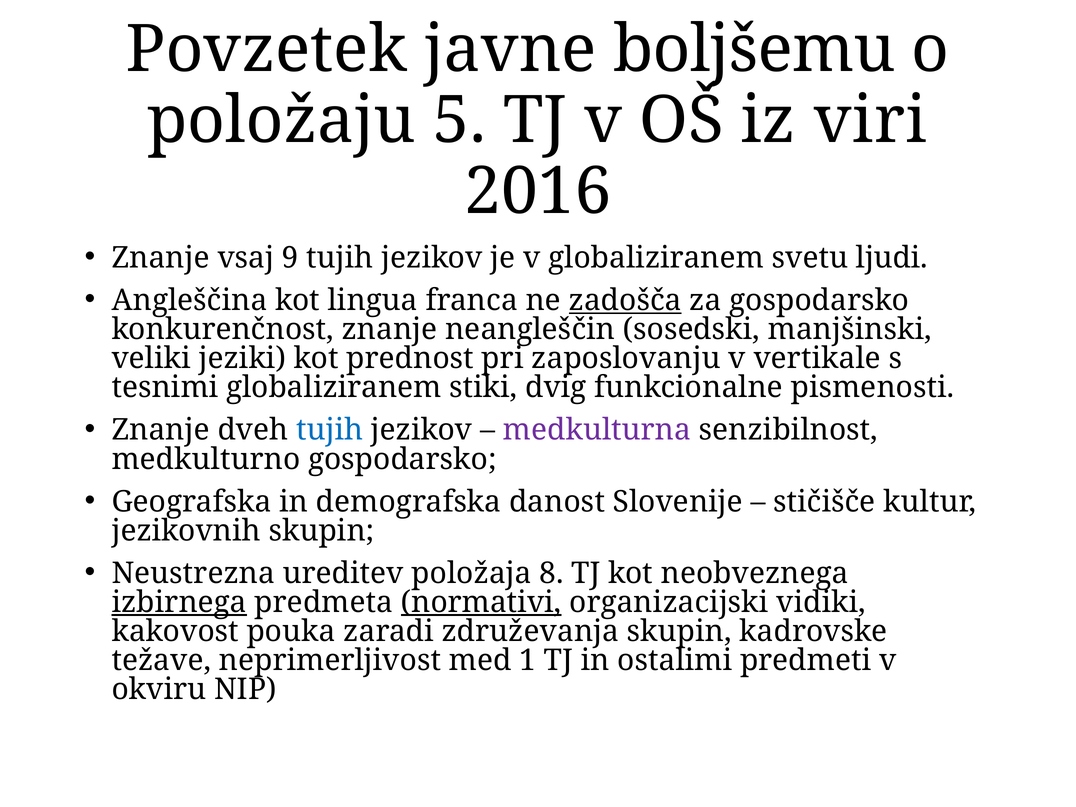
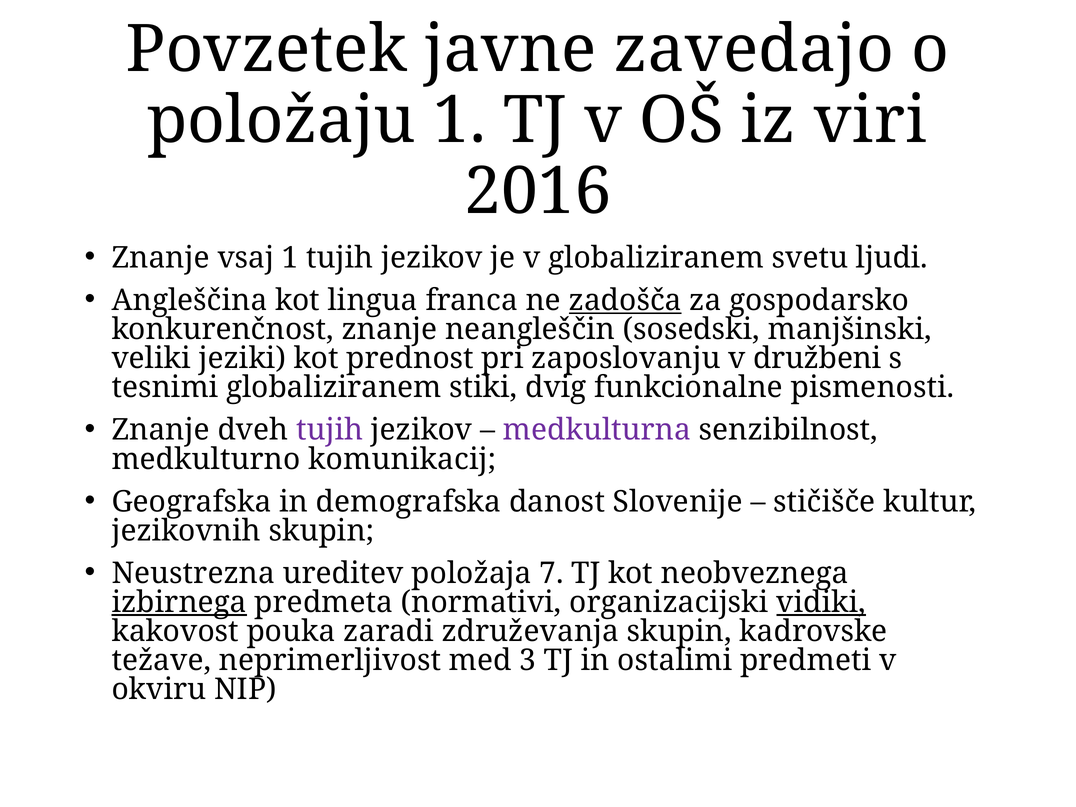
boljšemu: boljšemu -> zavedajo (754, 50)
položaju 5: 5 -> 1 (459, 121)
vsaj 9: 9 -> 1 (290, 258)
vertikale: vertikale -> družbeni (817, 359)
tujih colour: blue -> purple (330, 430)
medkulturno gospodarsko: gospodarsko -> komunikacij (402, 459)
8: 8 -> 7 (551, 573)
normativi underline: present -> none (481, 602)
vidiki underline: none -> present (821, 602)
1: 1 -> 3 (528, 660)
